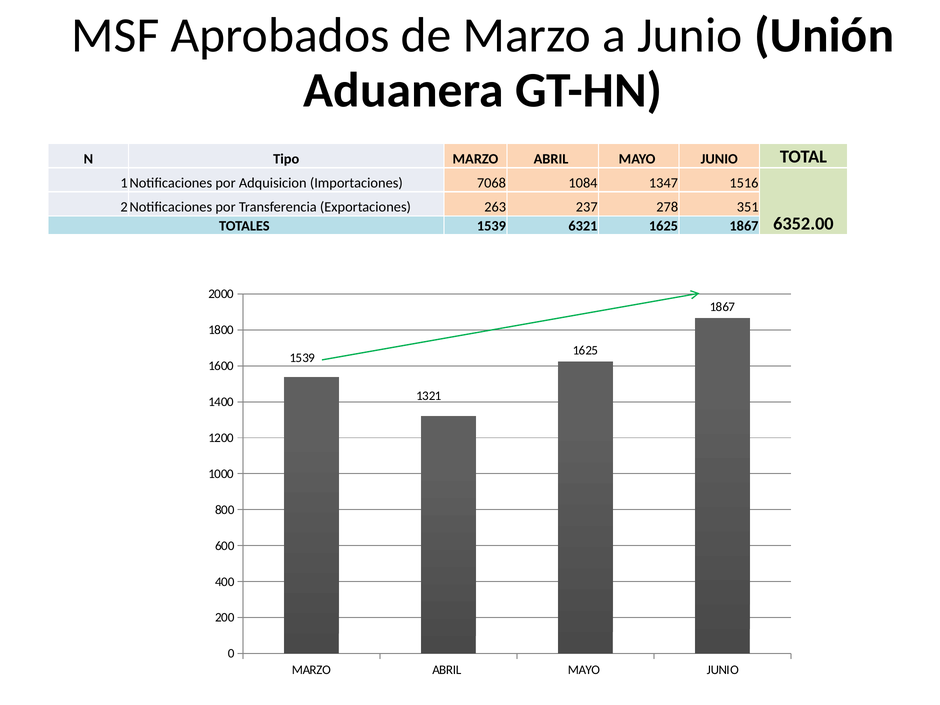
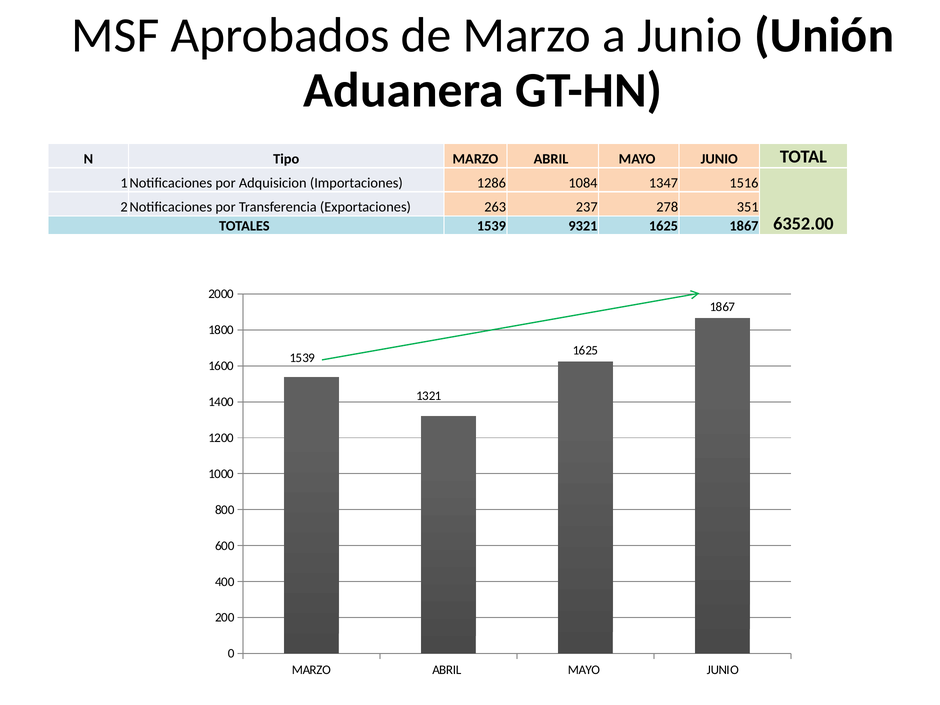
7068: 7068 -> 1286 (491, 183)
6321: 6321 -> 9321 (583, 226)
